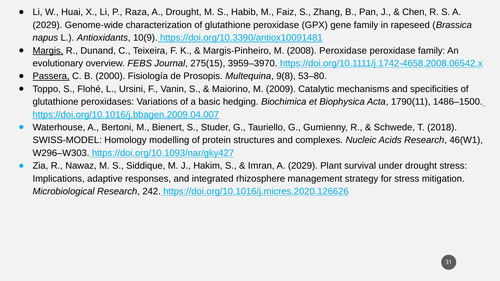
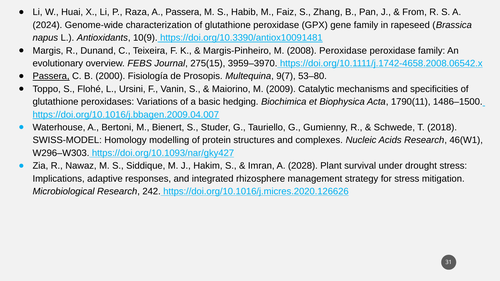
A Drought: Drought -> Passera (184, 12)
Chen: Chen -> From (415, 12)
2029: 2029 -> 2024 (47, 25)
Margis underline: present -> none (48, 51)
9(8: 9(8 -> 9(7 (286, 76)
Imran A 2029: 2029 -> 2028 (303, 166)
